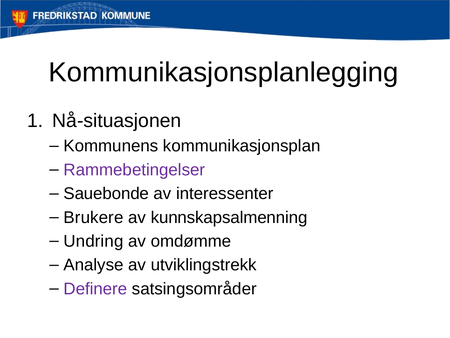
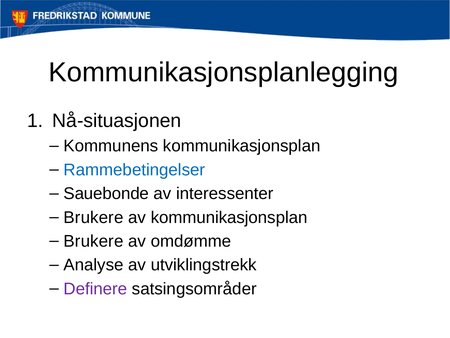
Rammebetingelser colour: purple -> blue (134, 170)
av kunnskapsalmenning: kunnskapsalmenning -> kommunikasjonsplan (229, 217)
Undring: Undring -> Brukere (94, 241)
